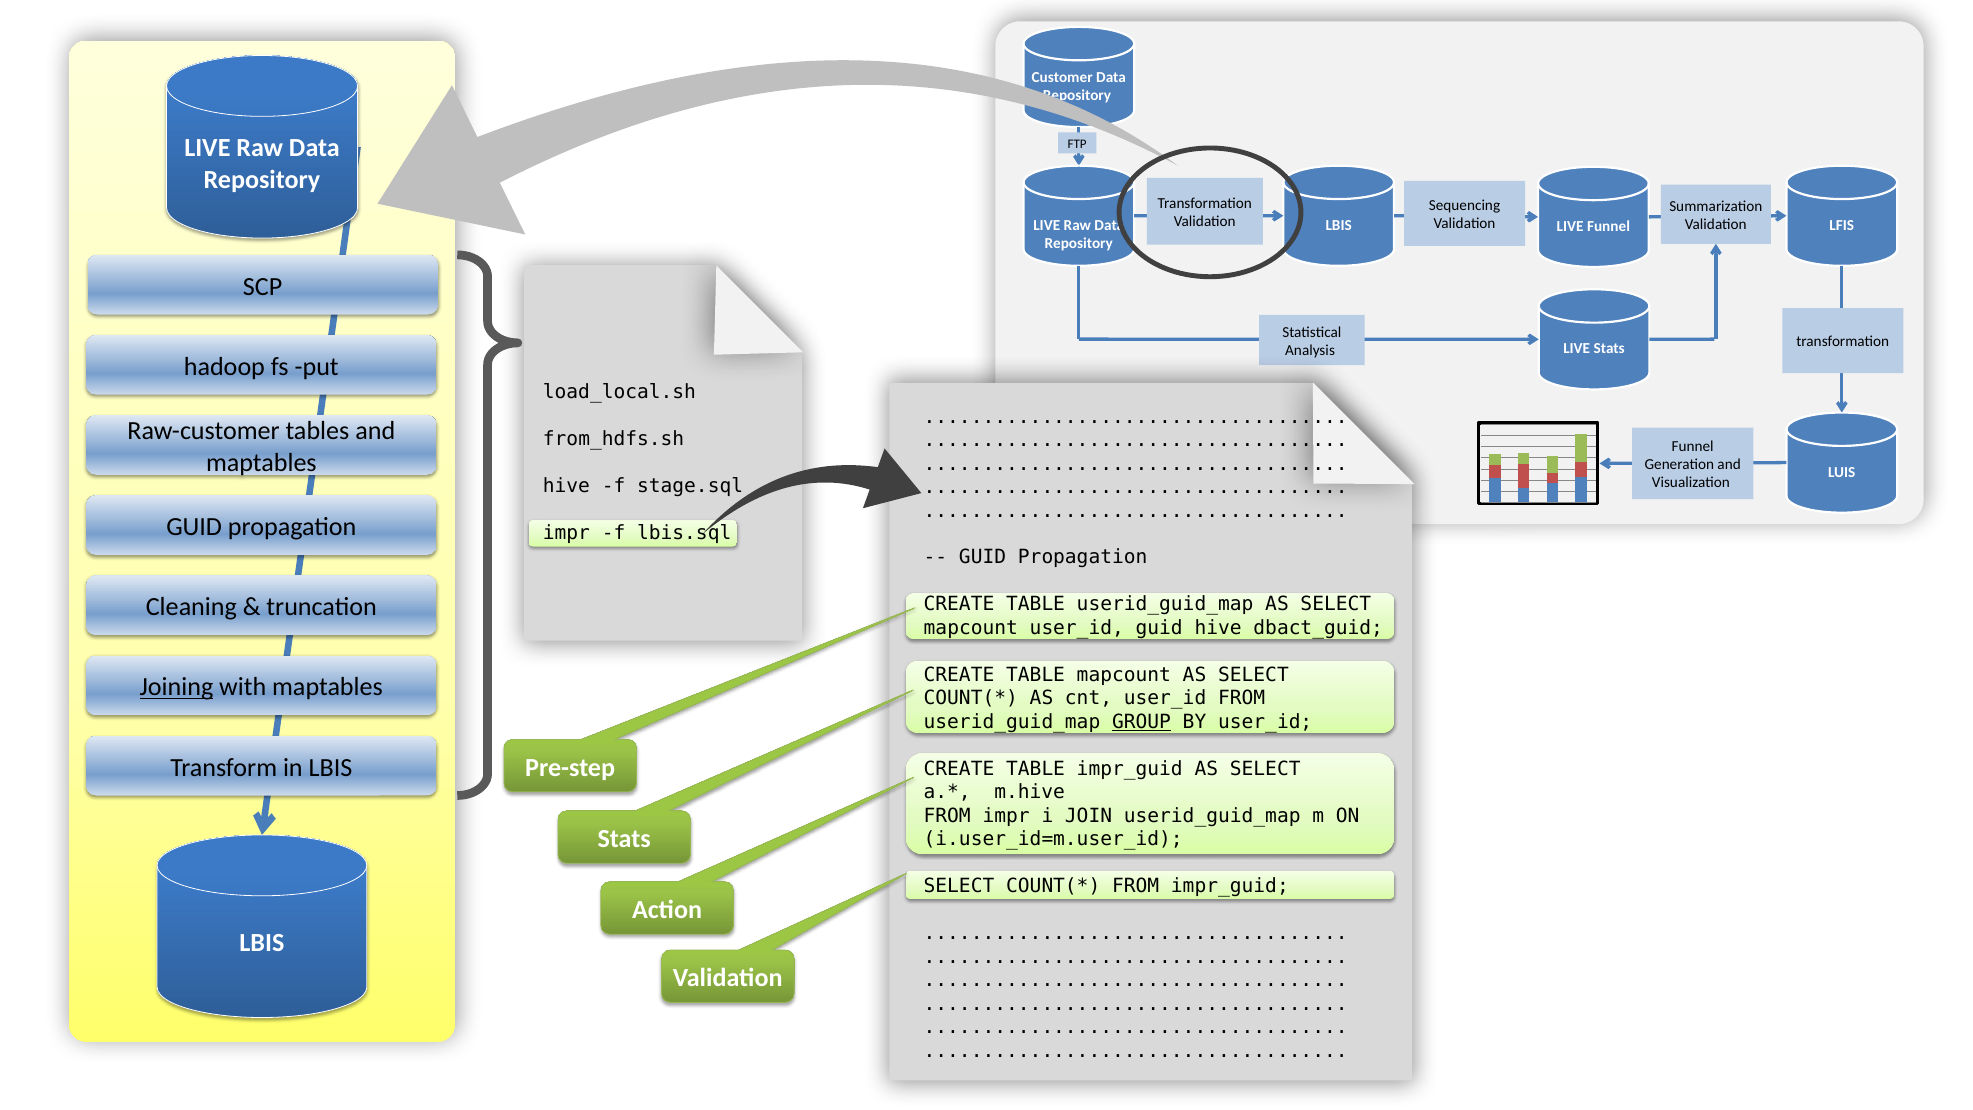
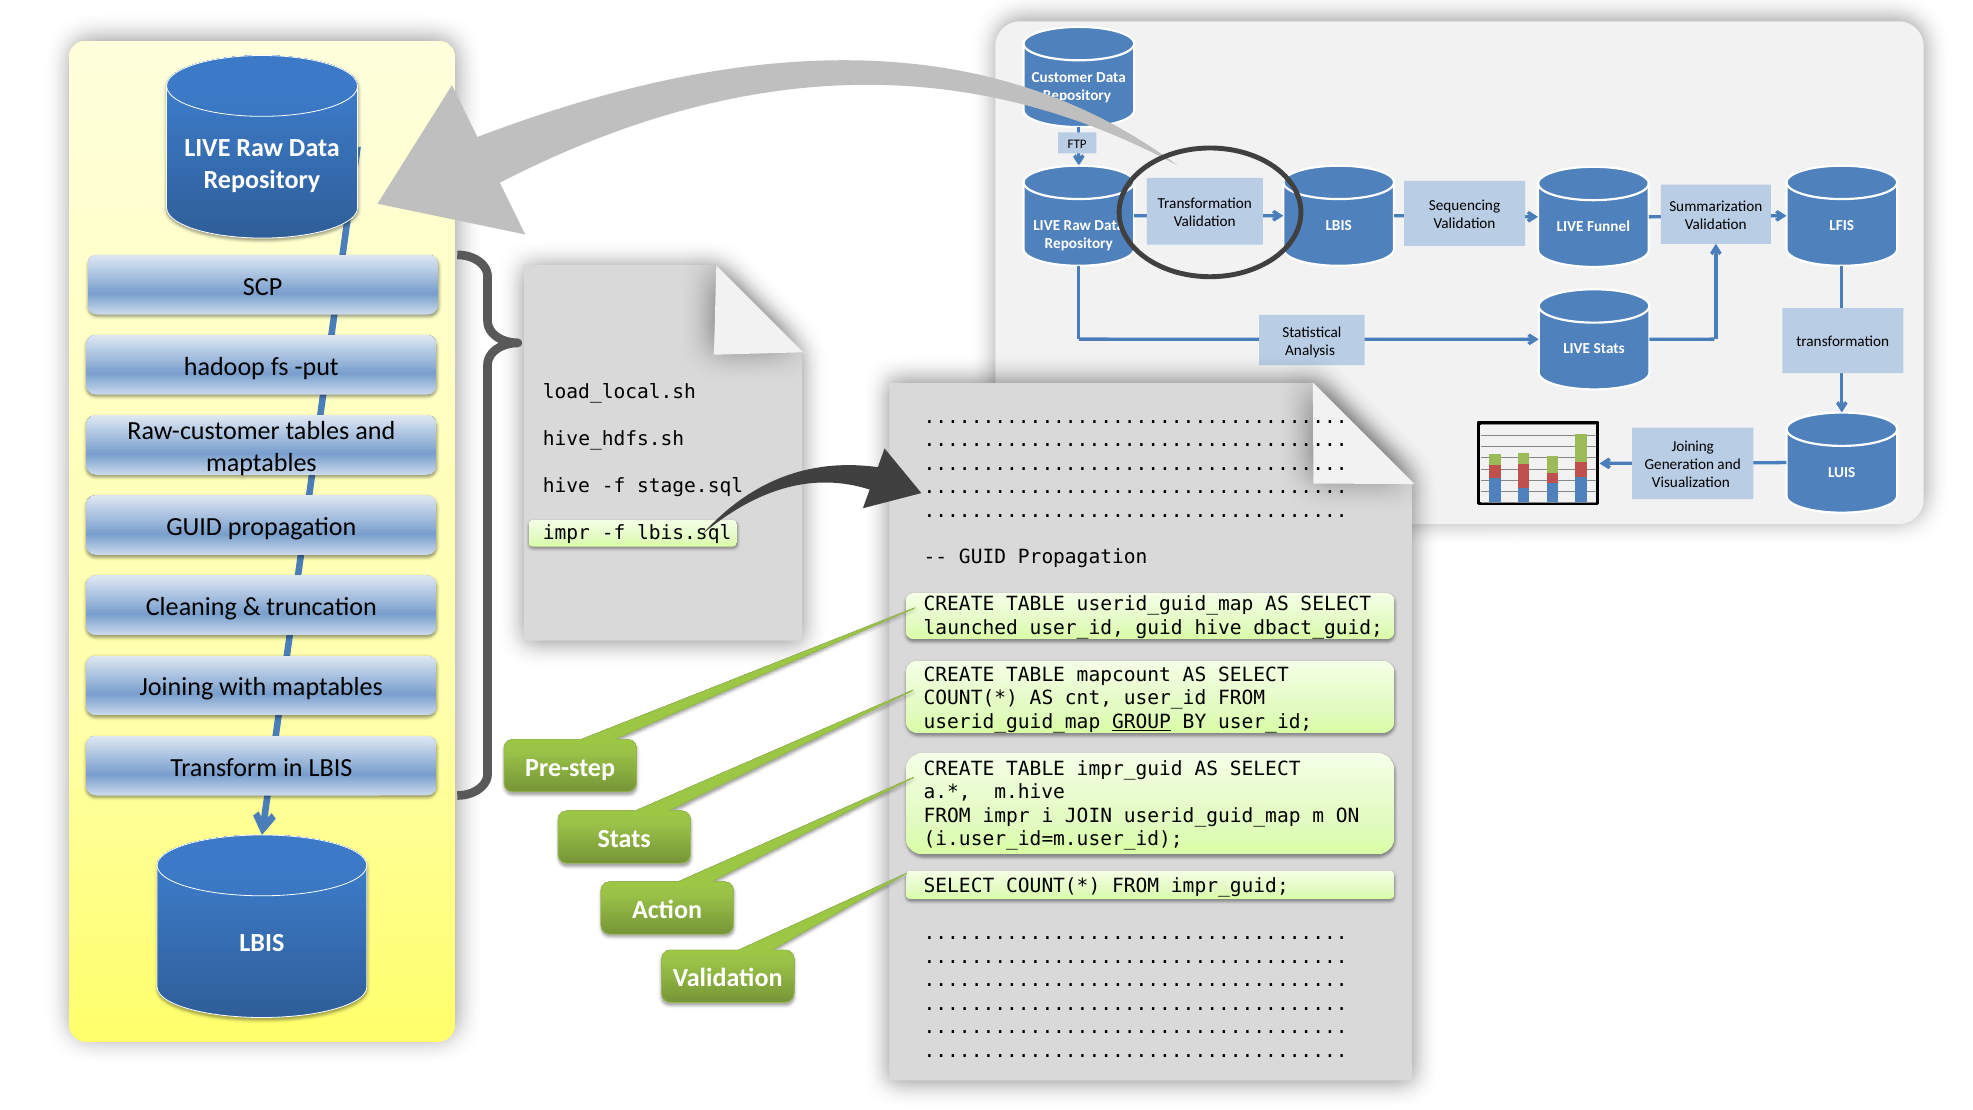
from_hdfs.sh: from_hdfs.sh -> hive_hdfs.sh (614, 439)
Funnel: Funnel -> Joining (1693, 446)
mapcount: mapcount -> launched (971, 628)
Joining underline: present -> none (177, 687)
